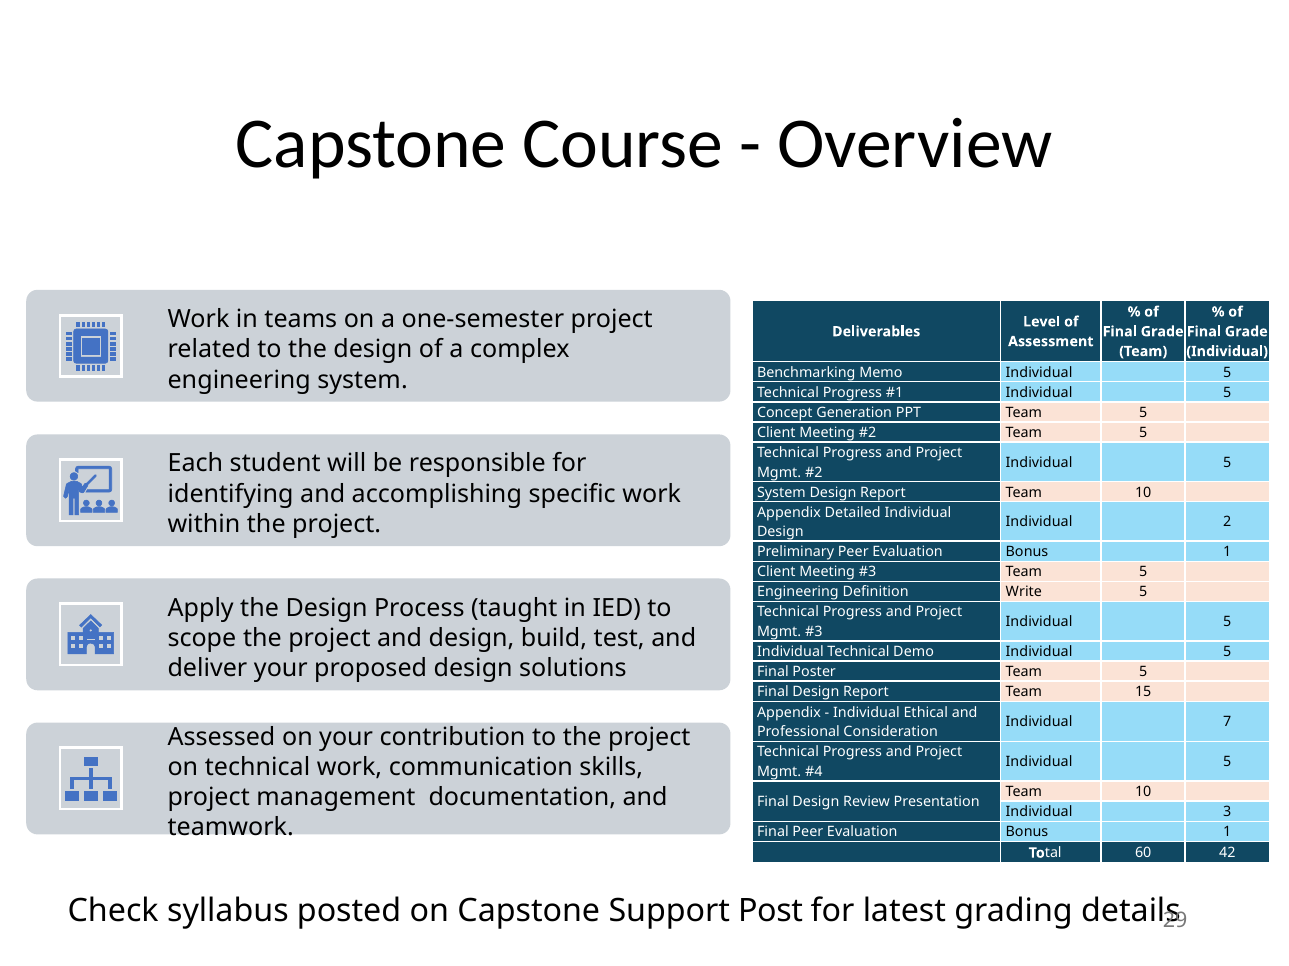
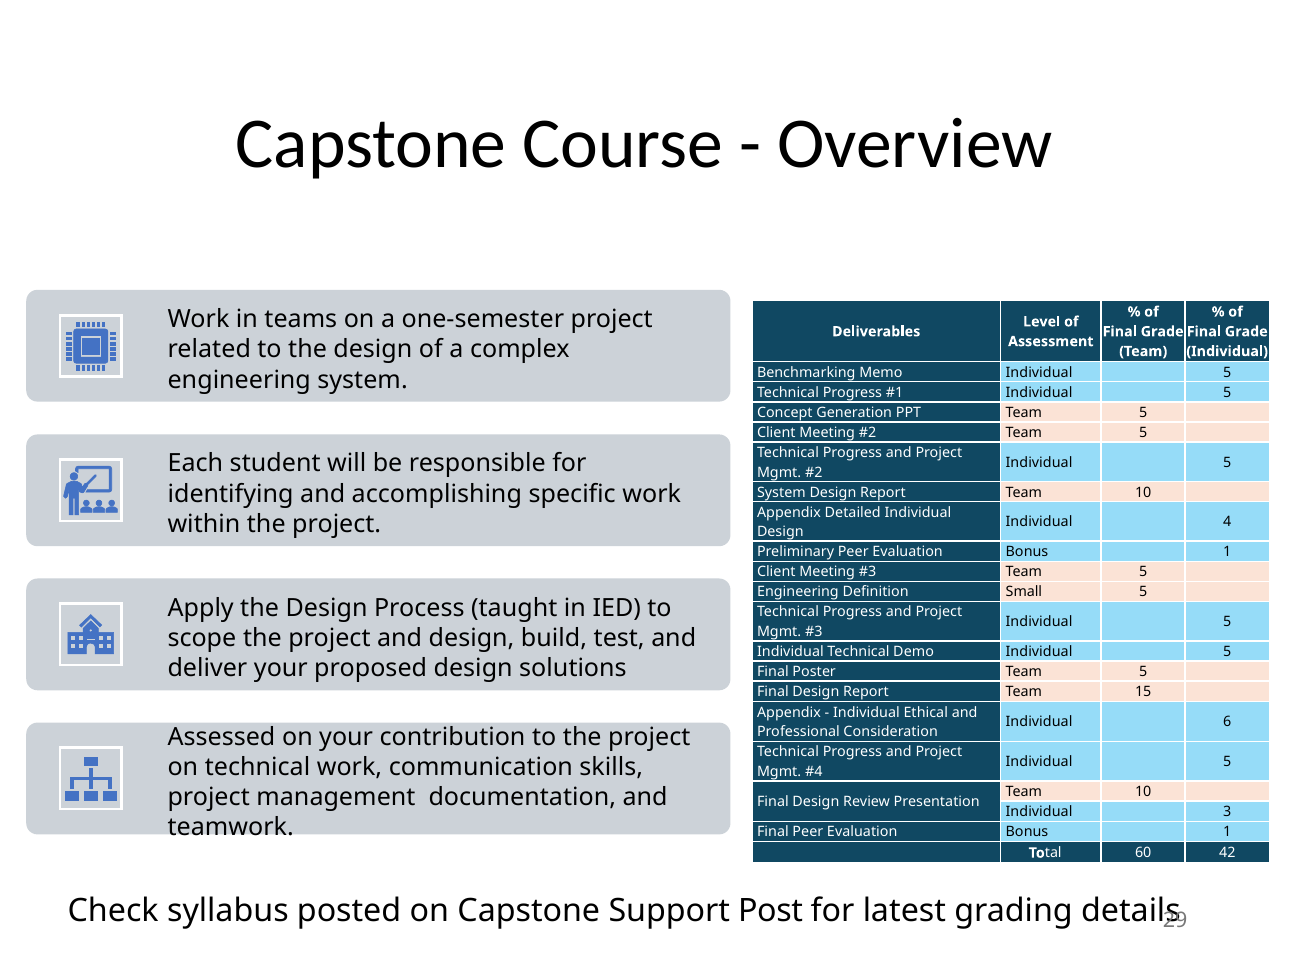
2: 2 -> 4 (1227, 523)
Write: Write -> Small (1024, 593)
7: 7 -> 6 (1227, 723)
